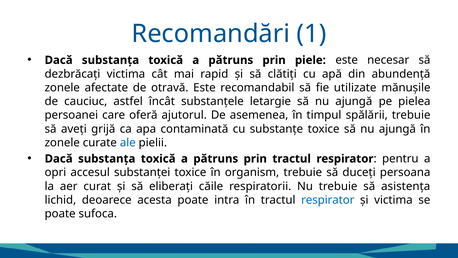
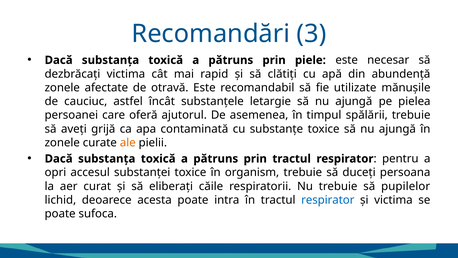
1: 1 -> 3 (311, 34)
ale colour: blue -> orange (128, 142)
asistența: asistența -> pupilelor (406, 186)
